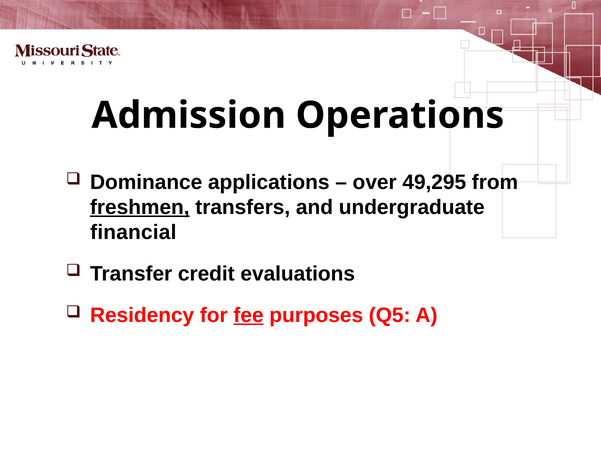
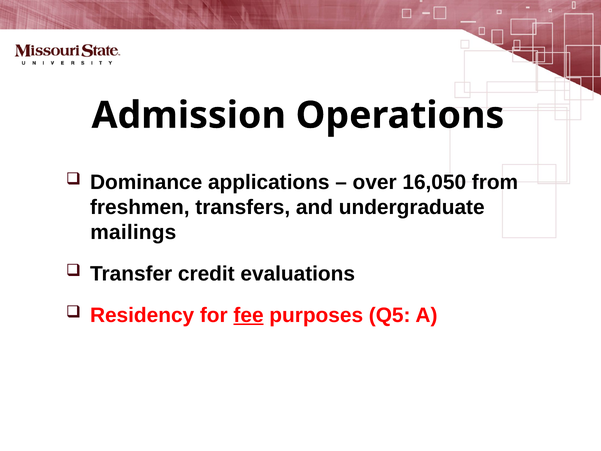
49,295: 49,295 -> 16,050 (434, 182)
freshmen underline: present -> none (140, 207)
financial: financial -> mailings (133, 232)
